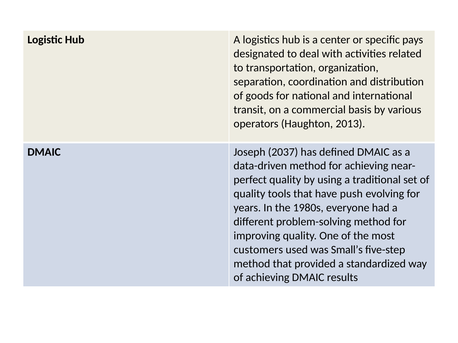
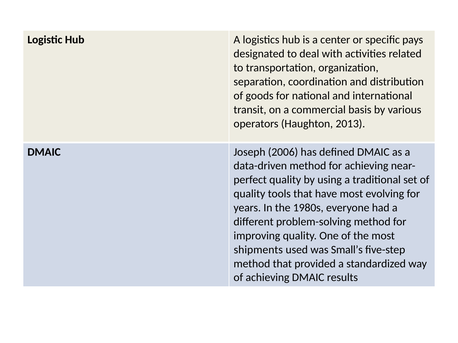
2037: 2037 -> 2006 (283, 152)
have push: push -> most (351, 194)
customers: customers -> shipments (258, 250)
